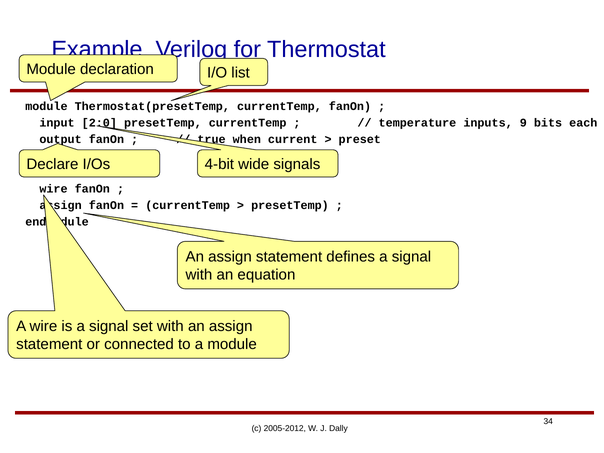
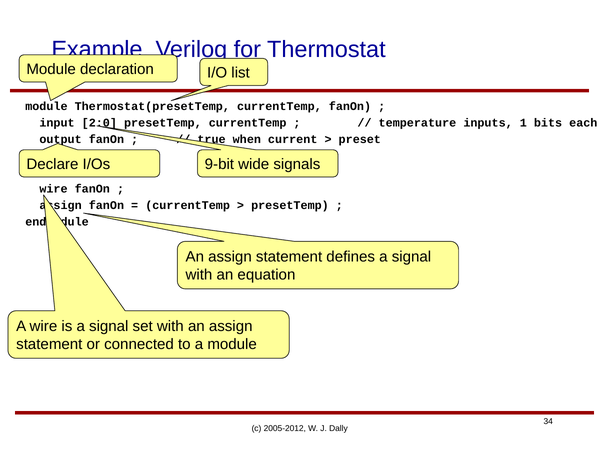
9: 9 -> 1 (523, 123)
4-bit: 4-bit -> 9-bit (219, 164)
